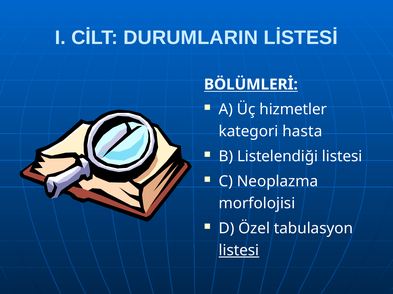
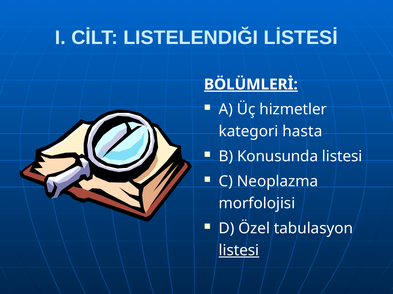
DURUMLARIN: DURUMLARIN -> LISTELENDIĞI (191, 38)
BÖLÜMLERİ underline: none -> present (251, 85)
Listelendiği: Listelendiği -> Konusunda (278, 157)
